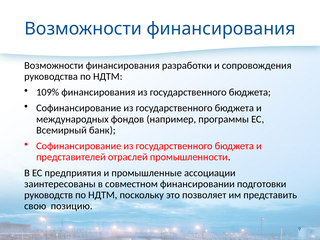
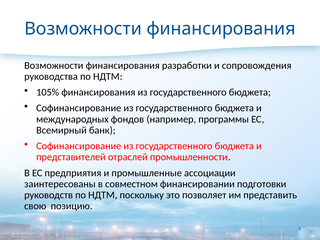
109%: 109% -> 105% (48, 92)
